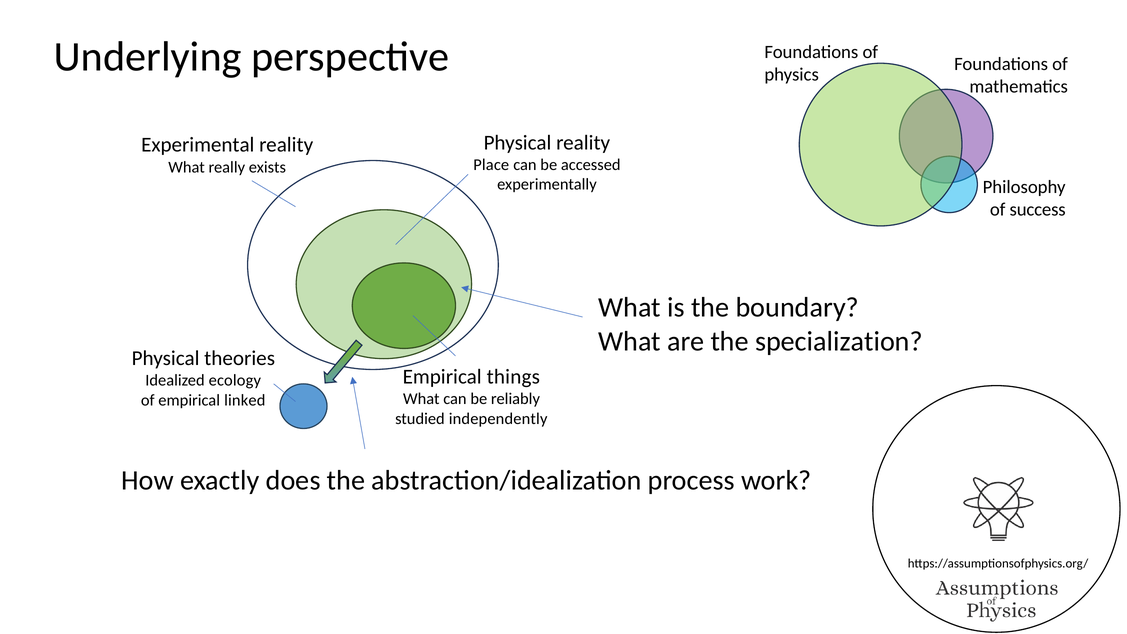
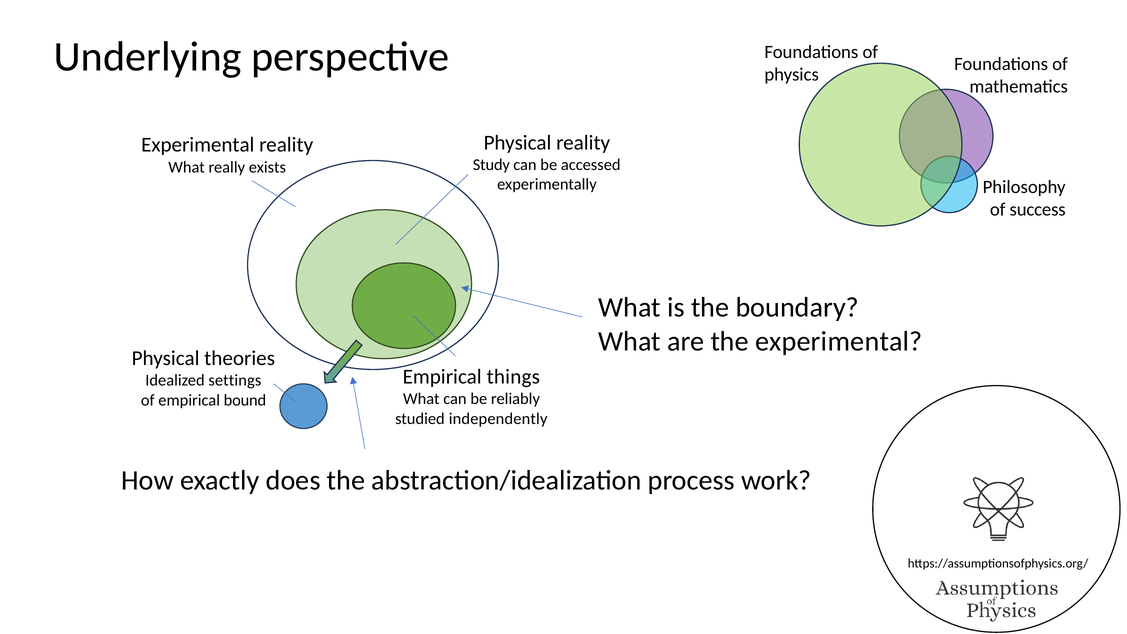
Place: Place -> Study (491, 165)
the specialization: specialization -> experimental (839, 341)
ecology: ecology -> settings (235, 380)
linked: linked -> bound (245, 400)
